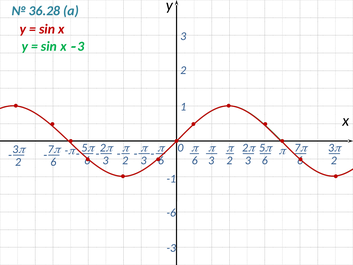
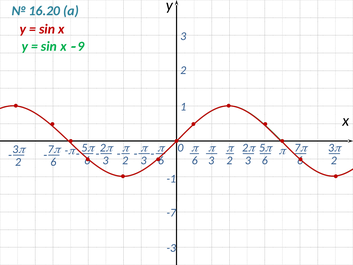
36.28: 36.28 -> 16.20 (44, 11)
3: 3 -> 9 (81, 46)
-6: -6 -> -7 (171, 212)
